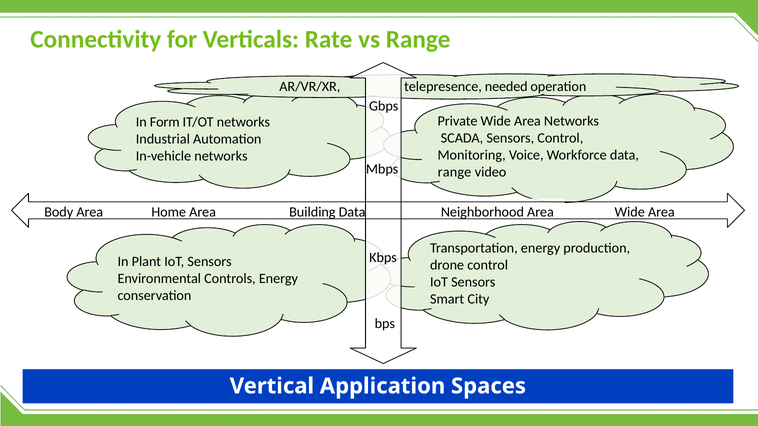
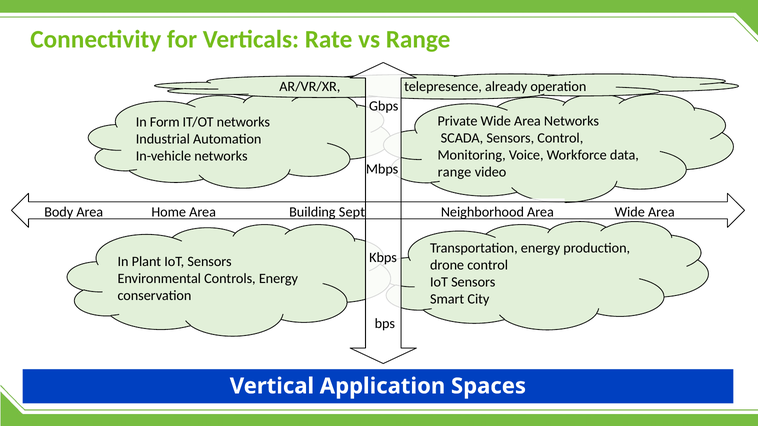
needed: needed -> already (506, 87)
Building Data: Data -> Sept (352, 212)
